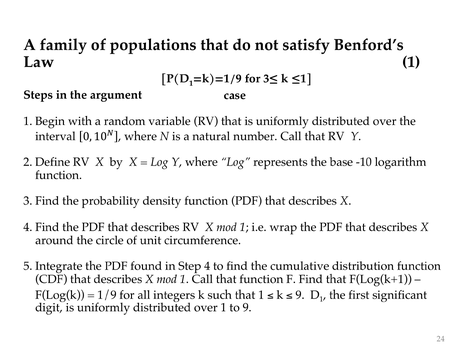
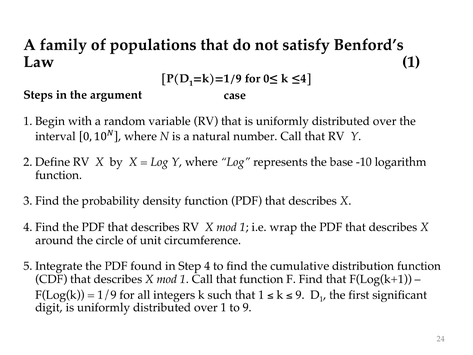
3≤: 3≤ -> 0≤ (271, 79)
≤1: ≤1 -> ≤4 (302, 79)
